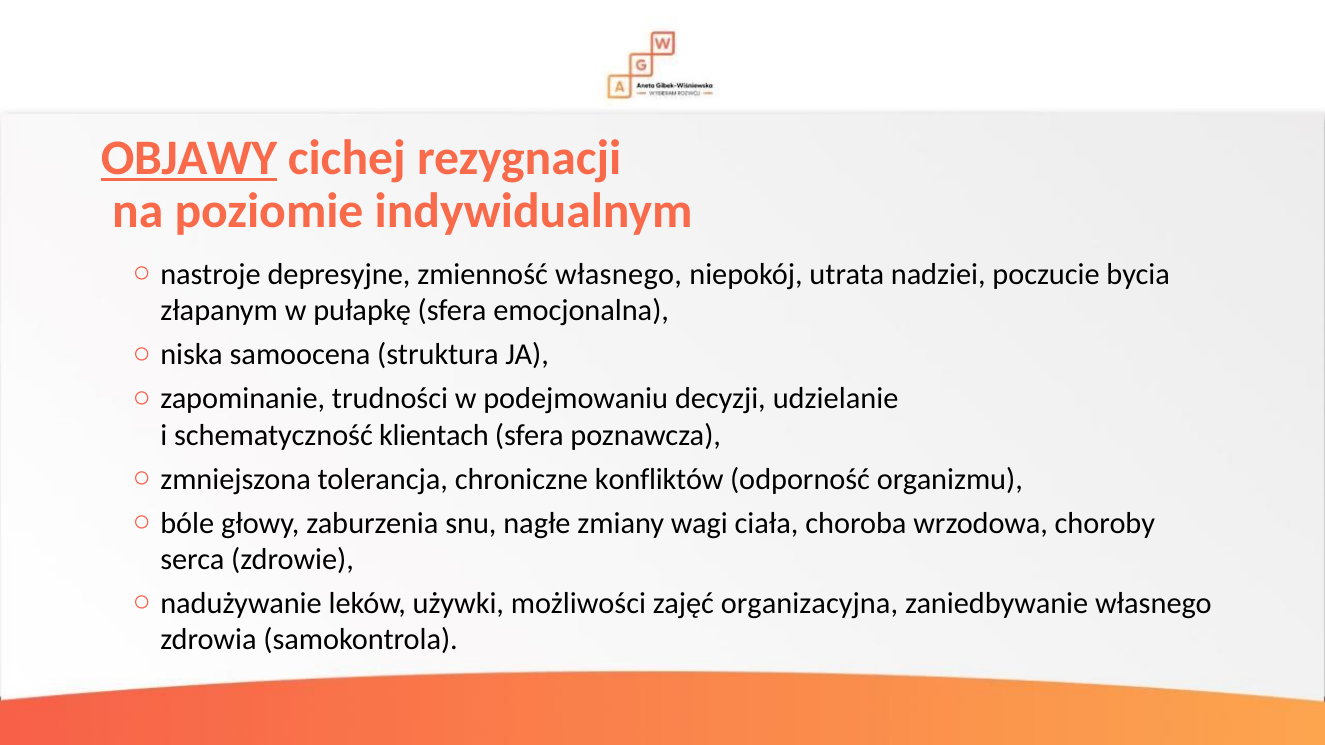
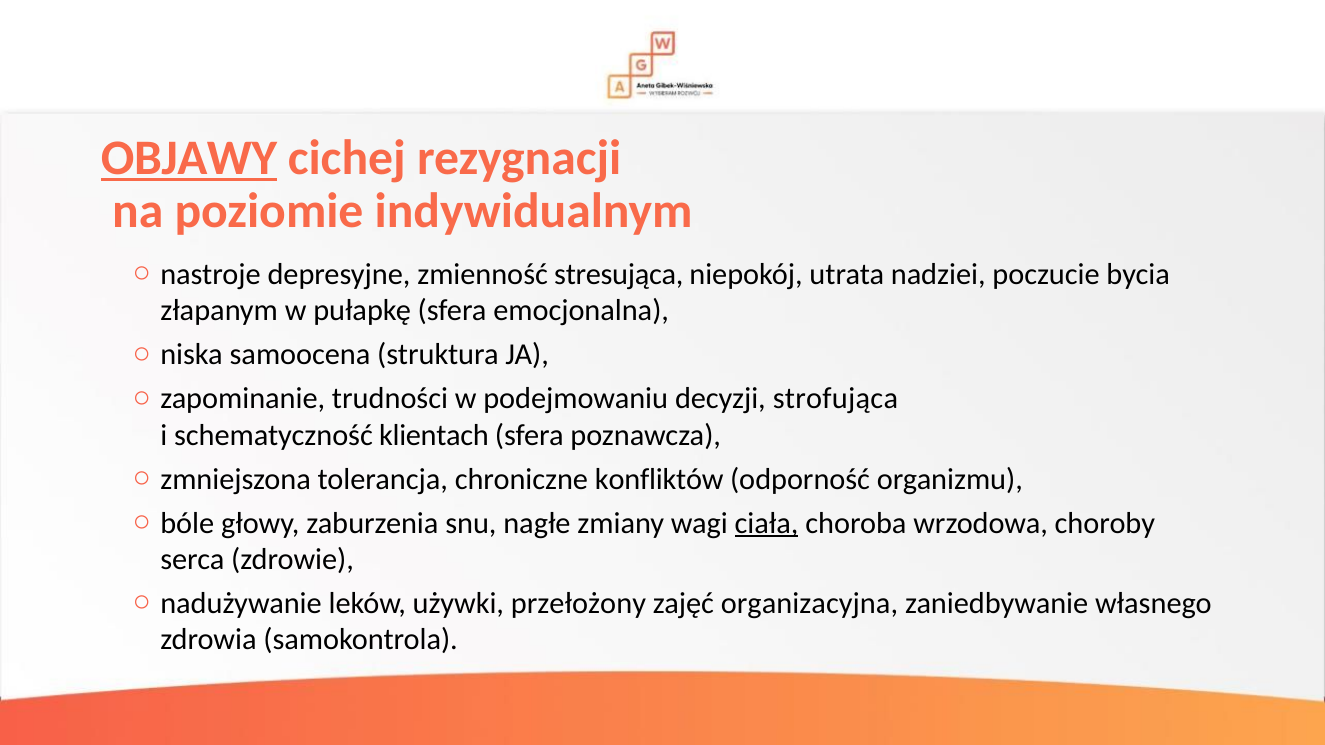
zmienność własnego: własnego -> stresująca (619, 275)
udzielanie: udzielanie -> strofująca (835, 399)
ciała underline: none -> present (767, 523)
możliwości: możliwości -> przełożony (578, 604)
